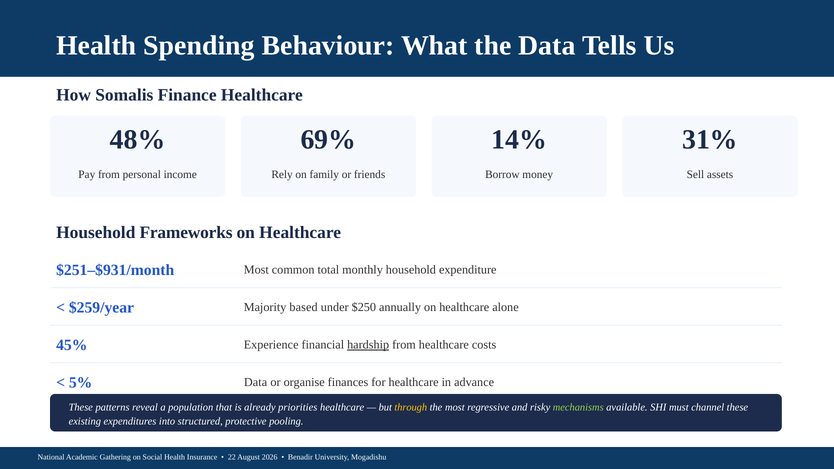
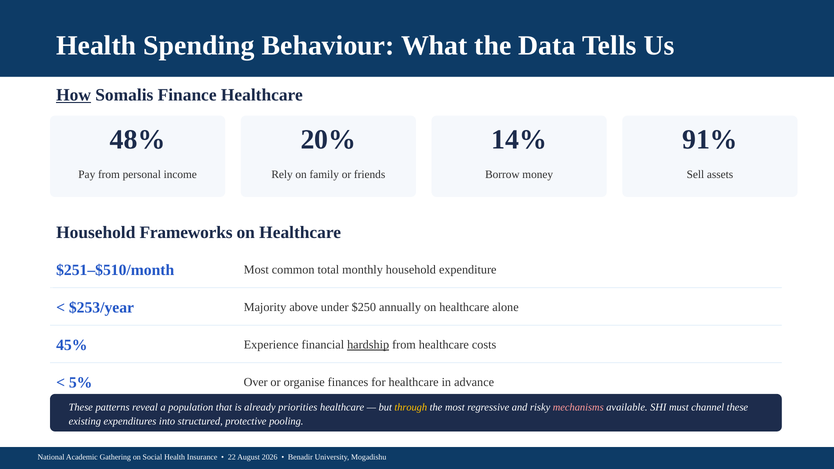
How underline: none -> present (74, 95)
69%: 69% -> 20% (328, 140)
31%: 31% -> 91% (710, 140)
$251–$931/month: $251–$931/month -> $251–$510/month (115, 270)
$259/year: $259/year -> $253/year (101, 308)
based: based -> above (304, 307)
5% Data: Data -> Over (256, 382)
mechanisms colour: light green -> pink (578, 407)
